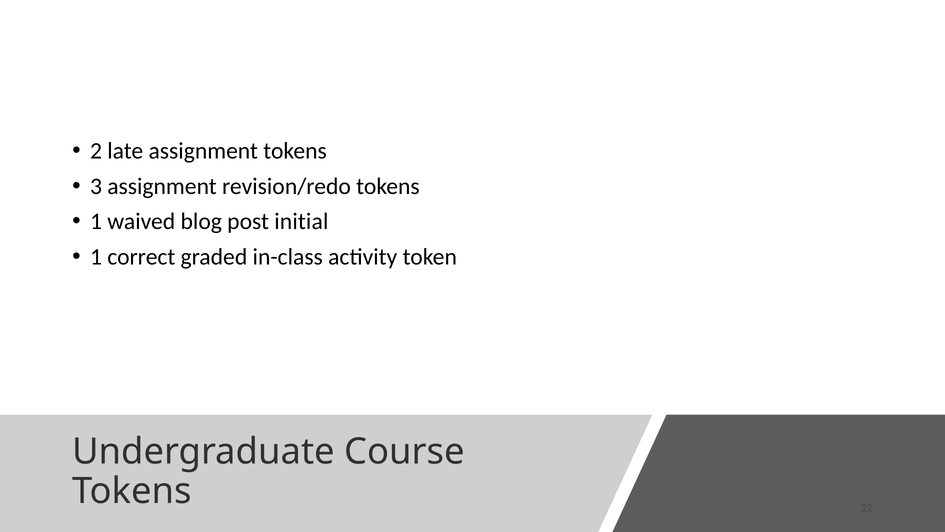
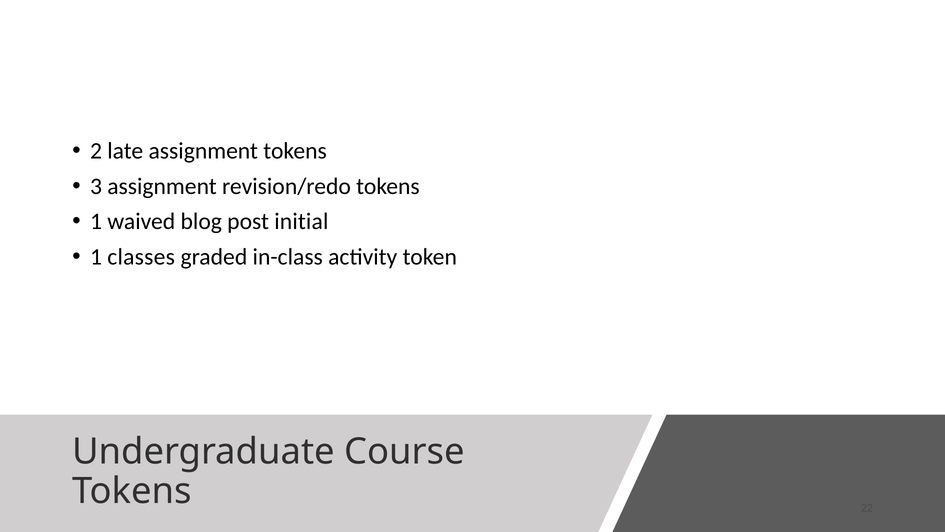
correct: correct -> classes (141, 257)
